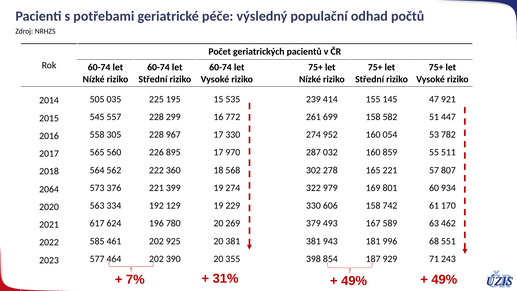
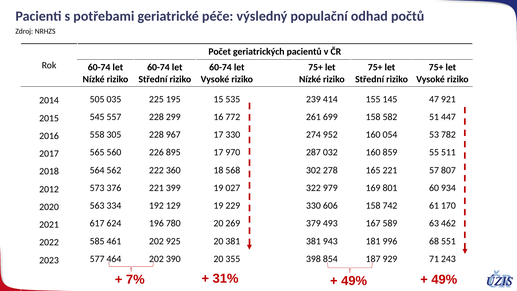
19 274: 274 -> 027 (233, 188)
2064: 2064 -> 2012 (49, 189)
